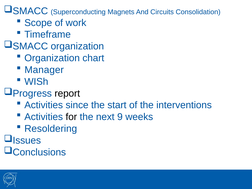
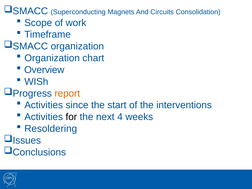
Manager: Manager -> Overview (44, 70)
report colour: black -> orange (67, 93)
9: 9 -> 4 (120, 117)
